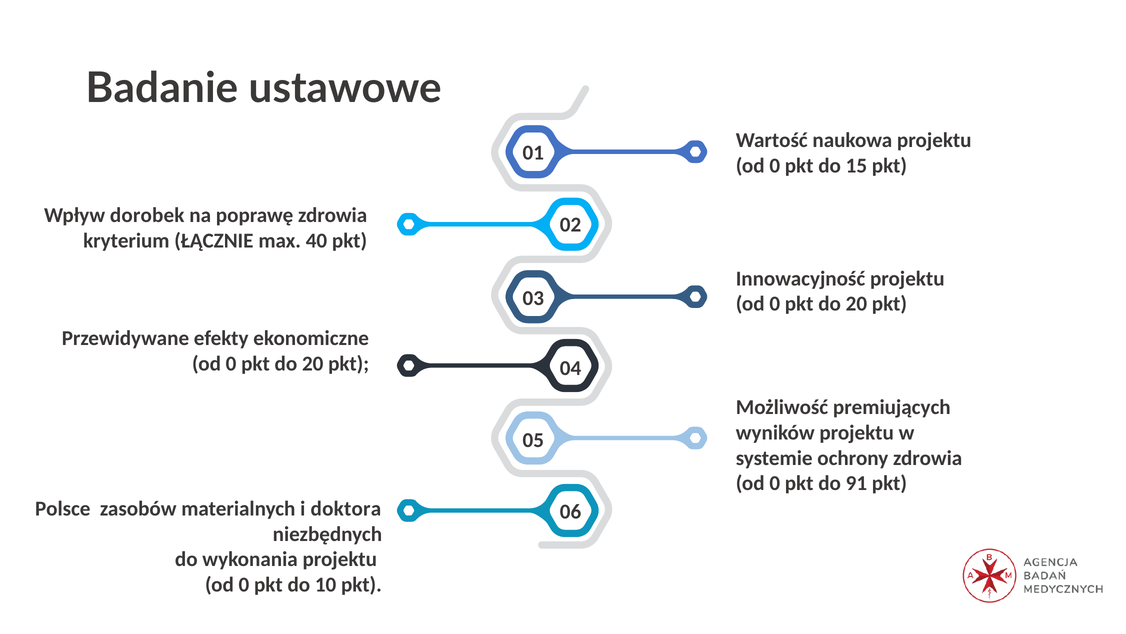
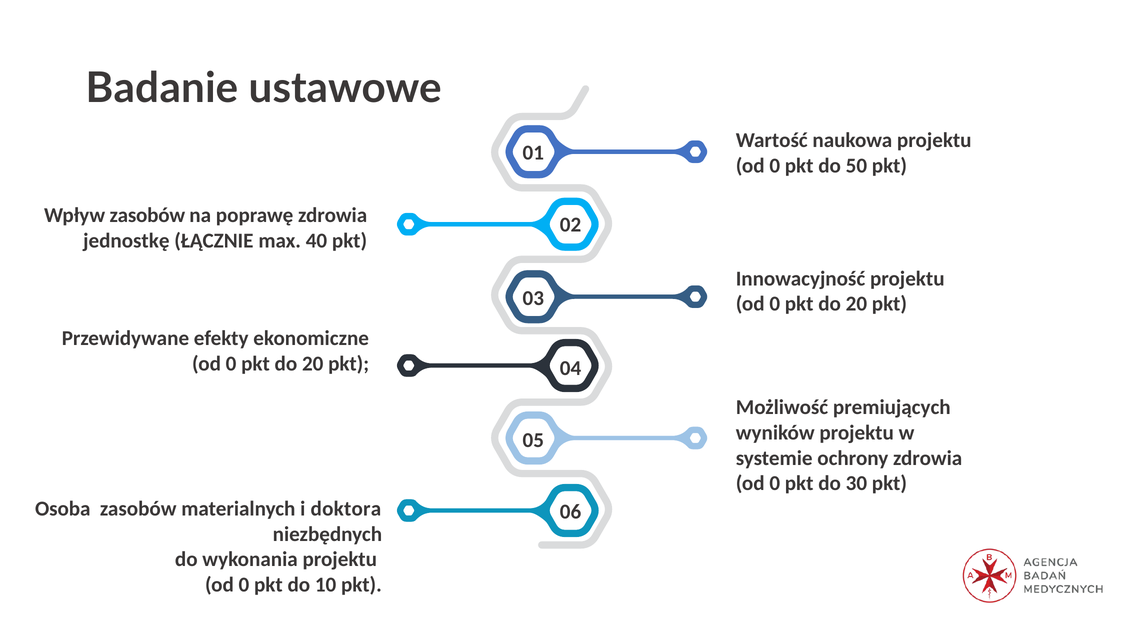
15: 15 -> 50 (856, 166)
Wpływ dorobek: dorobek -> zasobów (147, 215)
kryterium: kryterium -> jednostkę (126, 240)
91: 91 -> 30 (856, 483)
Polsce: Polsce -> Osoba (63, 508)
